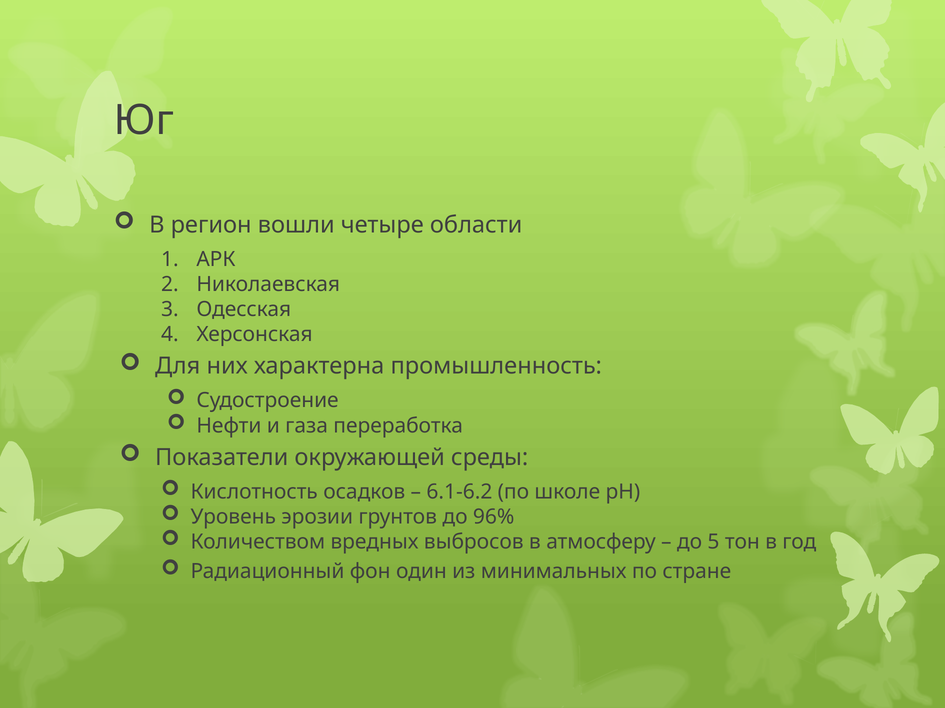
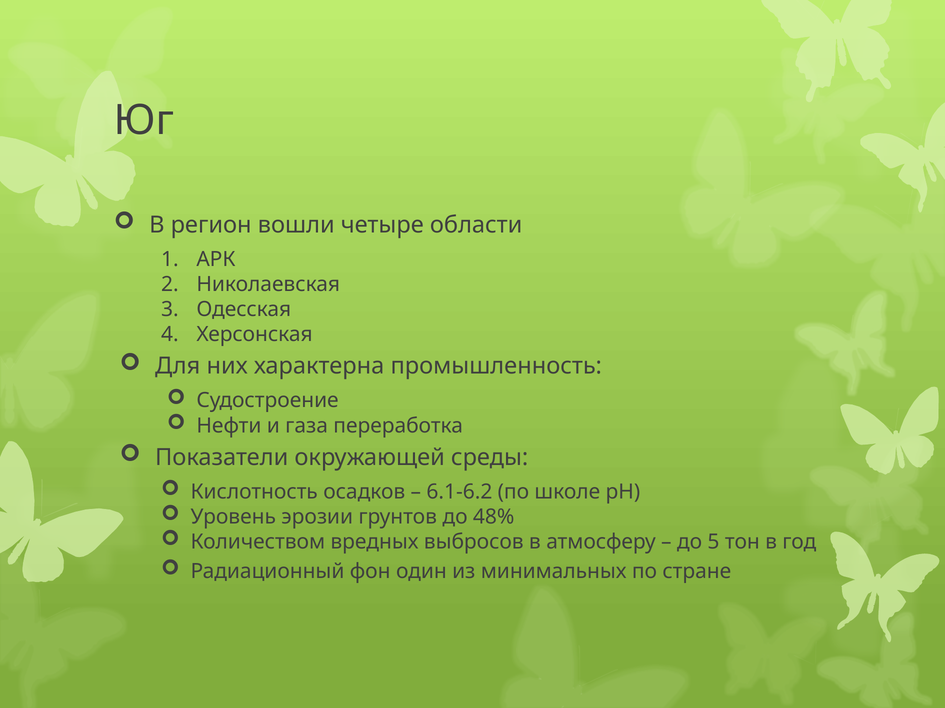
96%: 96% -> 48% (494, 517)
